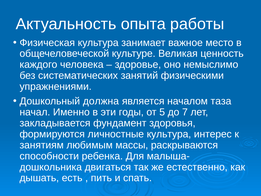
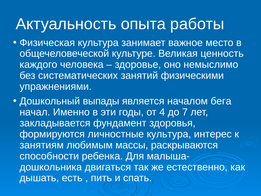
должна: должна -> выпады (101, 101)
таза: таза -> бега (221, 101)
5: 5 -> 4 (162, 112)
